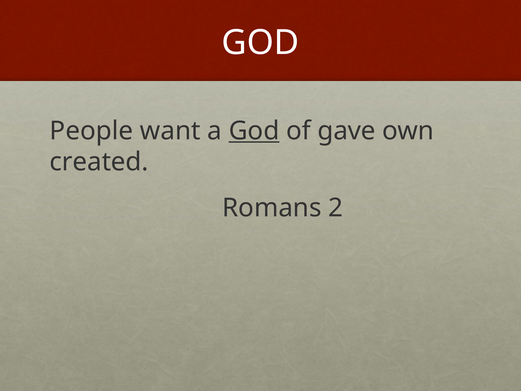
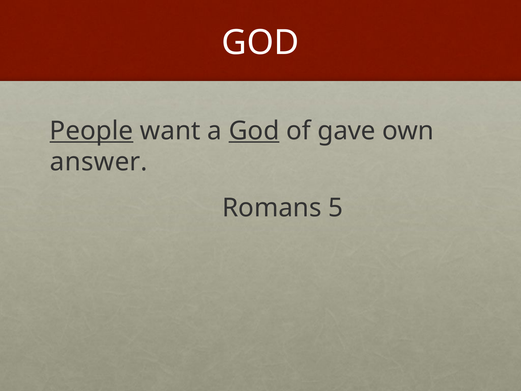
People underline: none -> present (91, 131)
created: created -> answer (99, 162)
2: 2 -> 5 (336, 208)
